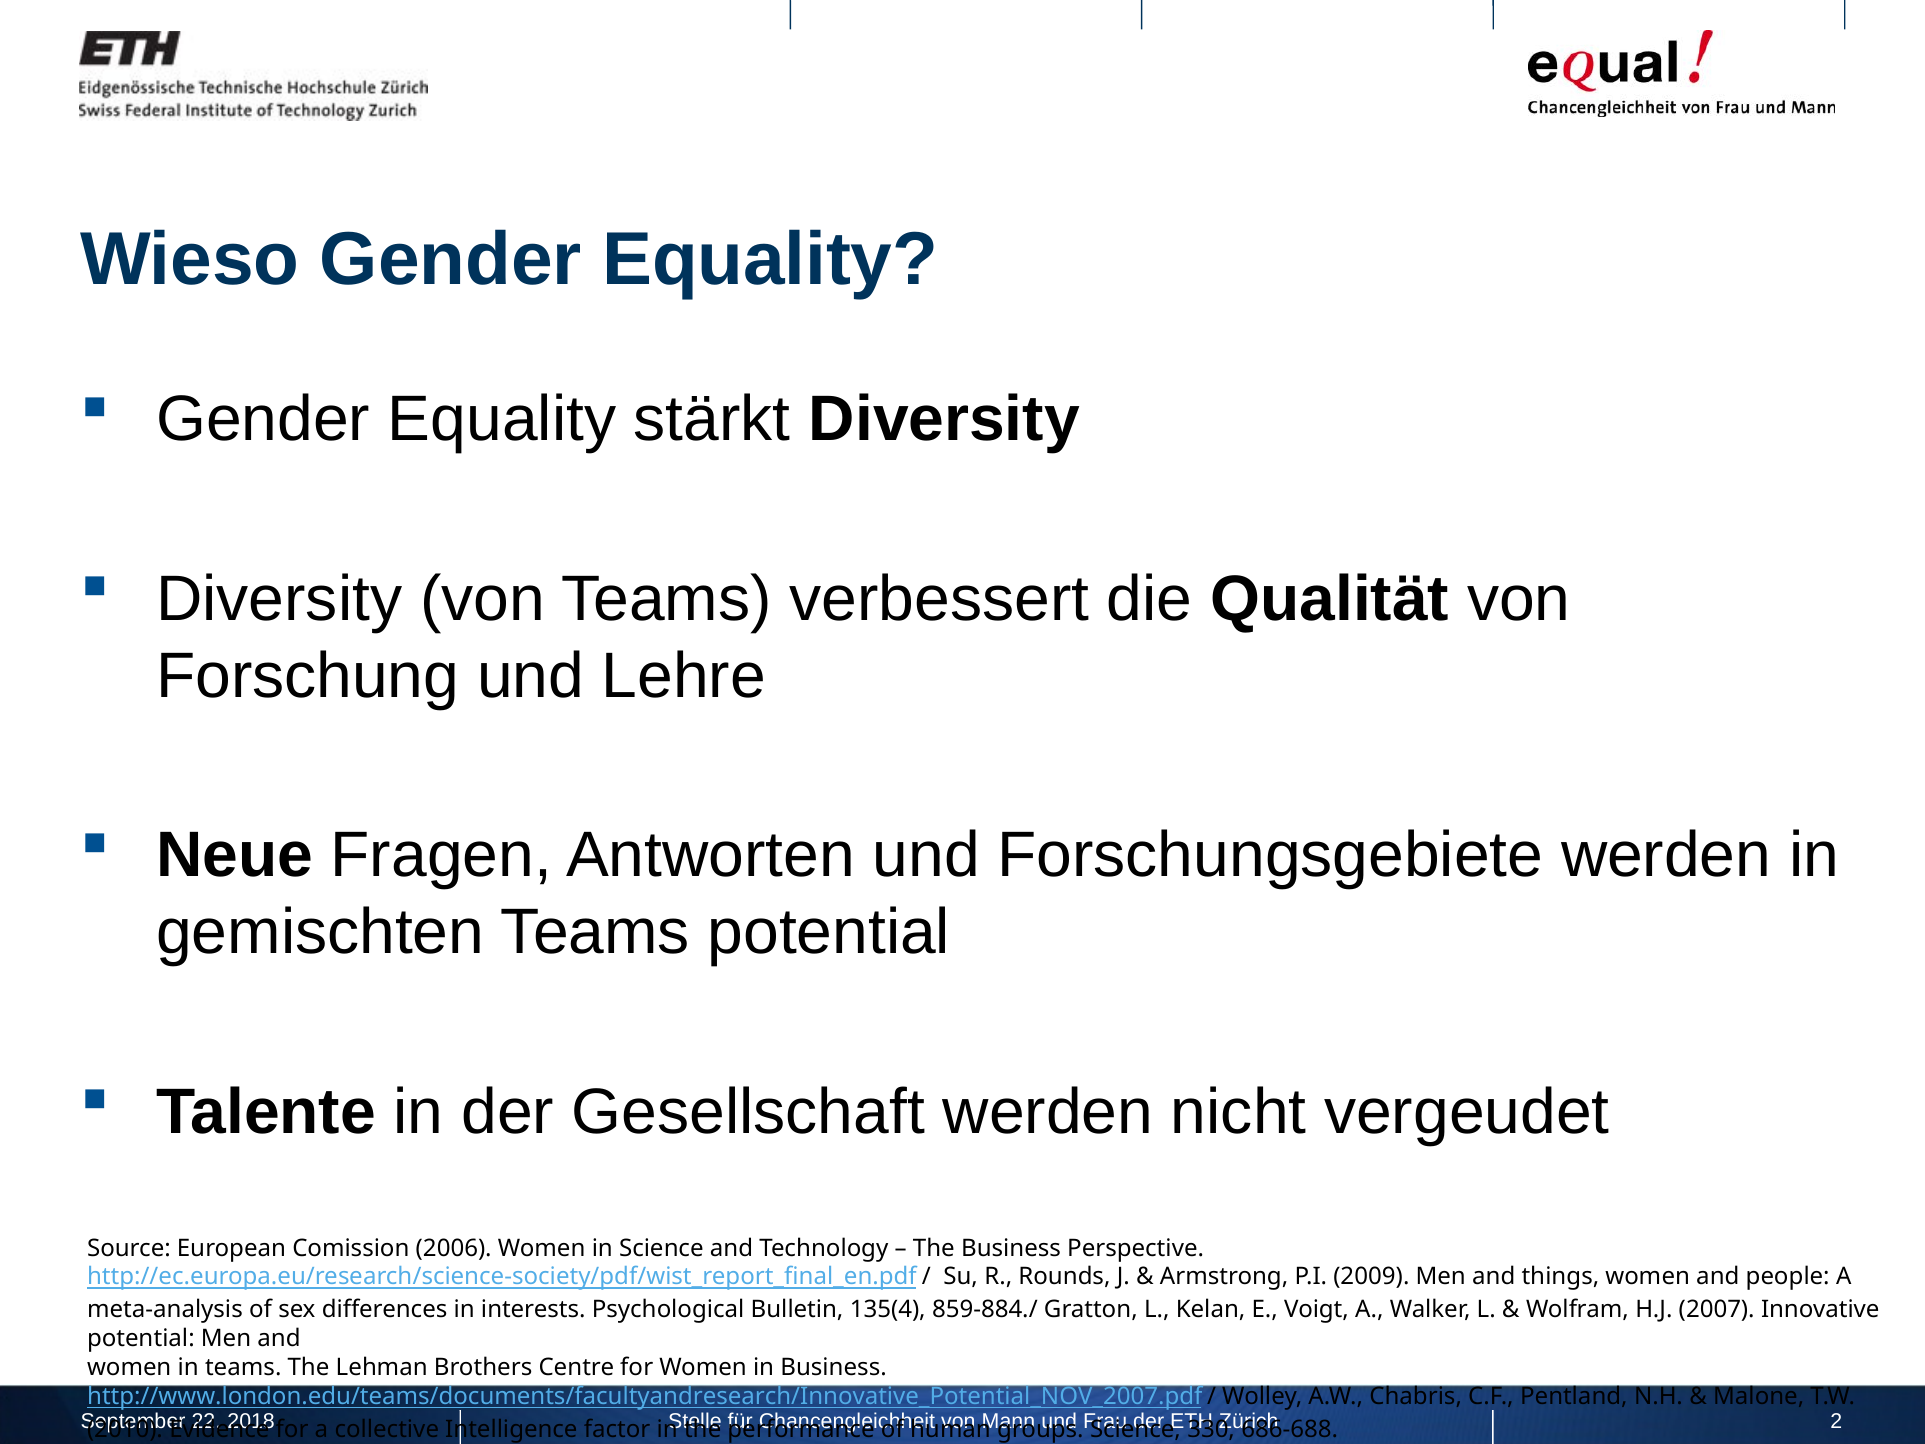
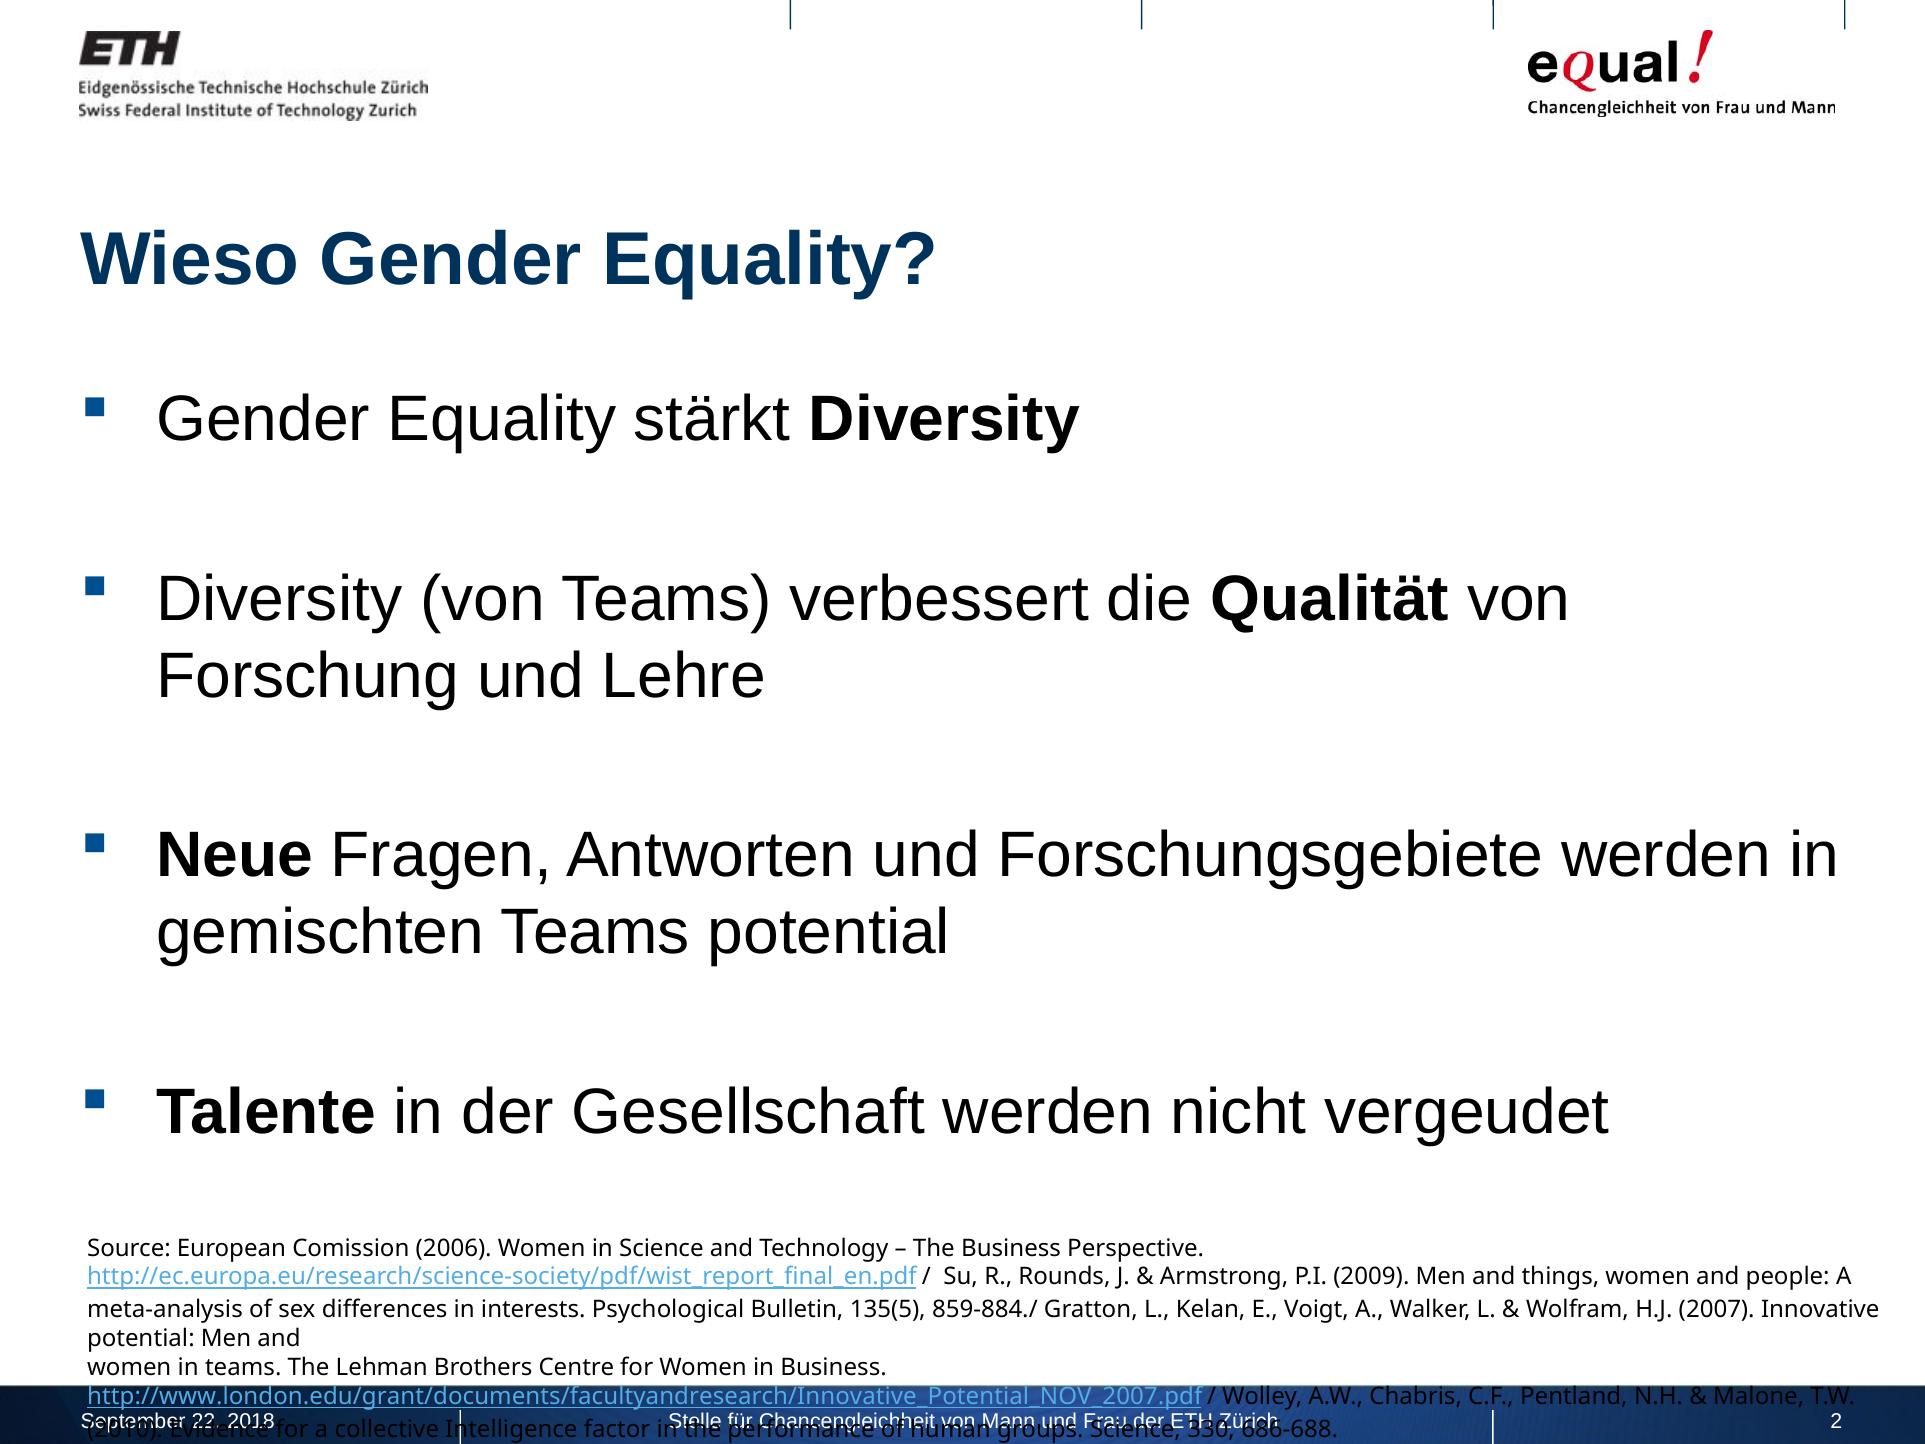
135(4: 135(4 -> 135(5 (888, 1310)
http://www.london.edu/teams/documents/facultyandresearch/Innovative_Potential_NOV_2007.pdf: http://www.london.edu/teams/documents/facultyandresearch/Innovative_Potential_NOV_2007.pdf -> http://www.london.edu/grant/documents/facultyandresearch/Innovative_Potential_NOV_2007.pdf (645, 1396)
